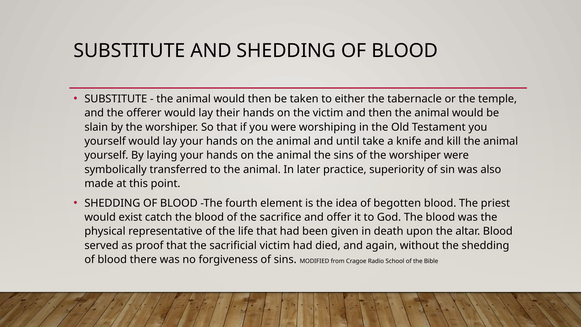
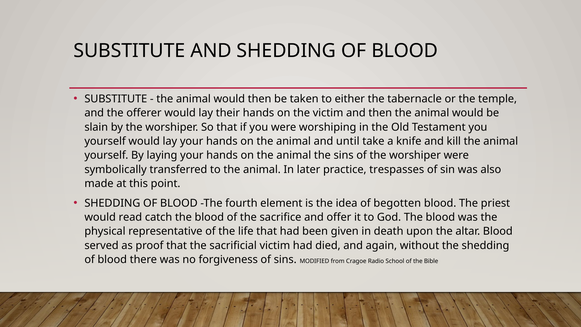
superiority: superiority -> trespasses (397, 169)
exist: exist -> read (130, 217)
